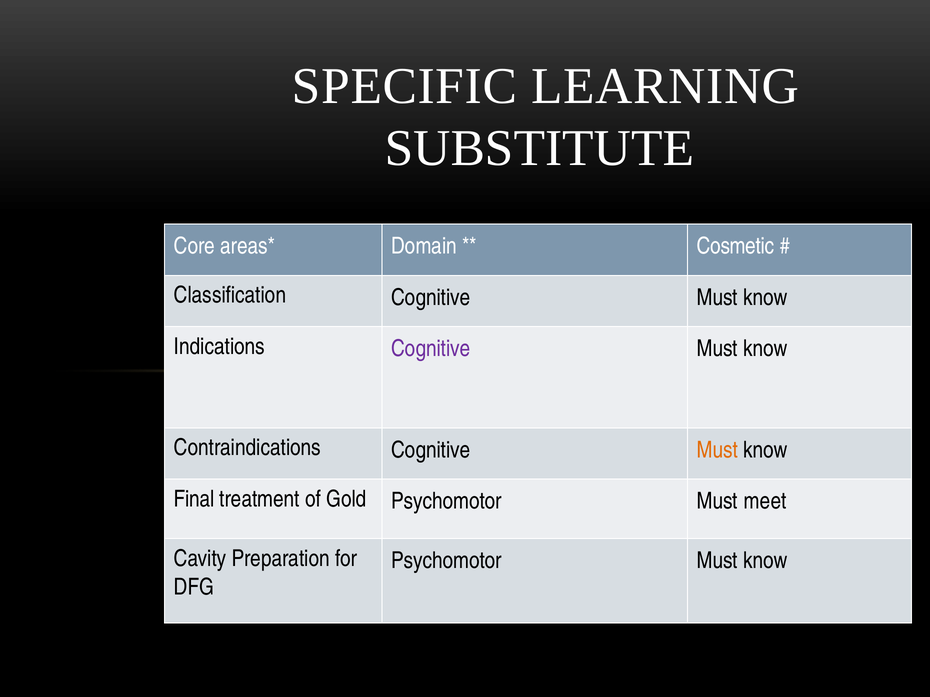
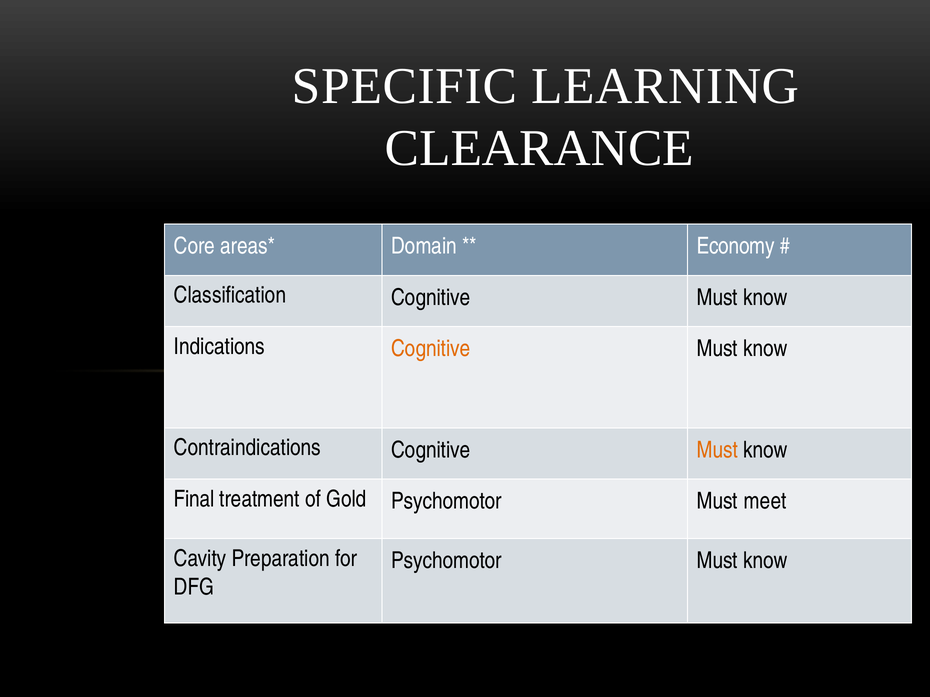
SUBSTITUTE: SUBSTITUTE -> CLEARANCE (539, 148)
Cosmetic: Cosmetic -> Economy (736, 246)
Cognitive colour: purple -> orange (431, 349)
